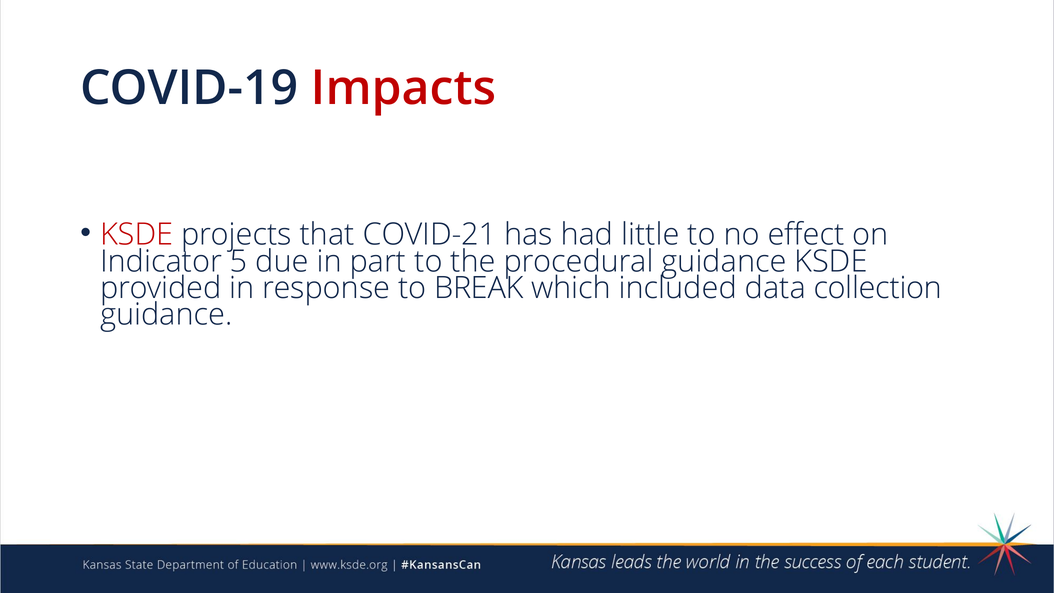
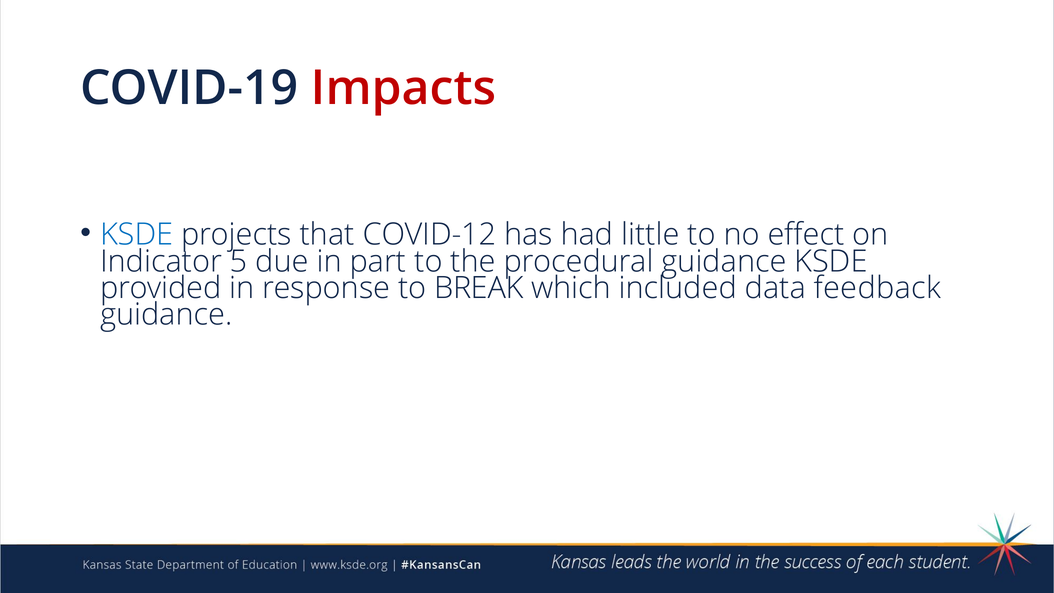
KSDE colour: red -> blue (137, 235)
COVID-21: COVID-21 -> COVID-12 (429, 235)
collection: collection -> feedback (877, 288)
